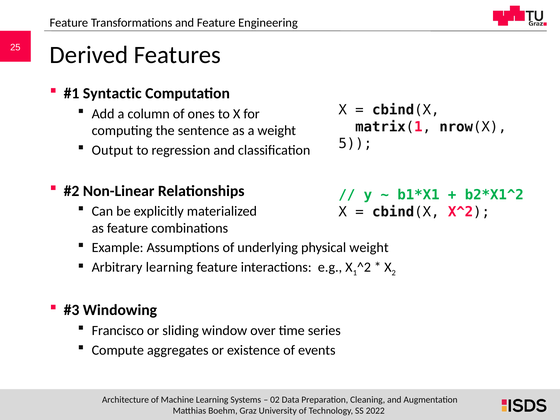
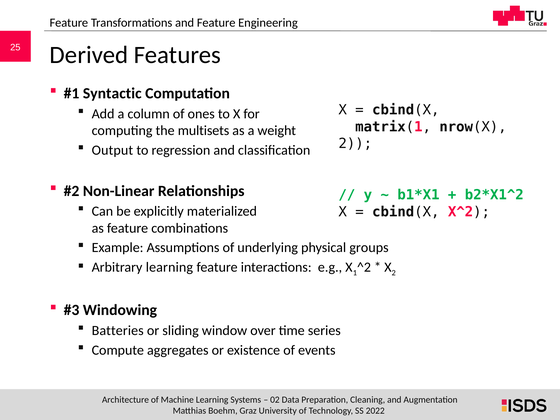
sentence: sentence -> multisets (204, 131)
5: 5 -> 2 (355, 144)
physical weight: weight -> groups (369, 248)
Francisco: Francisco -> Batteries (118, 331)
